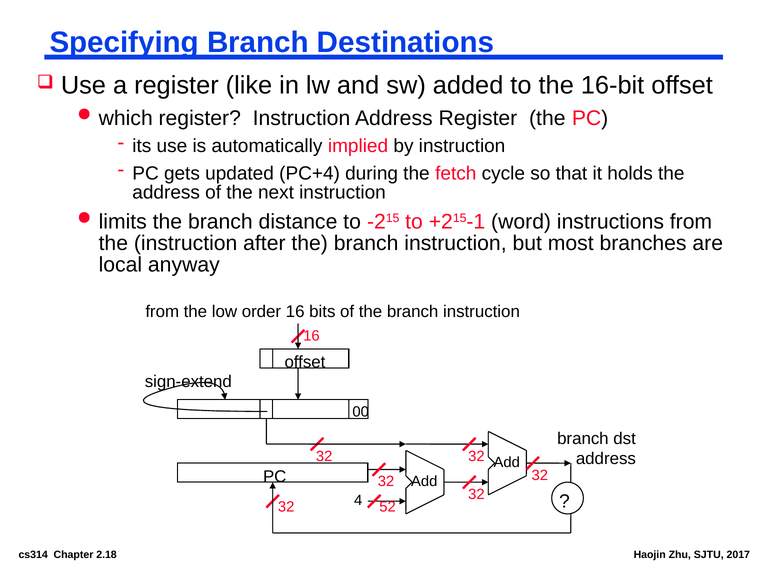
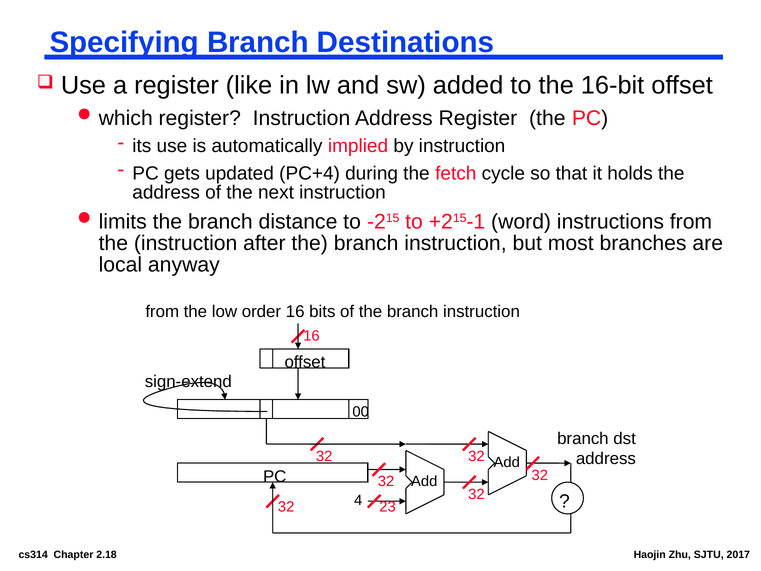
52: 52 -> 23 (388, 507)
